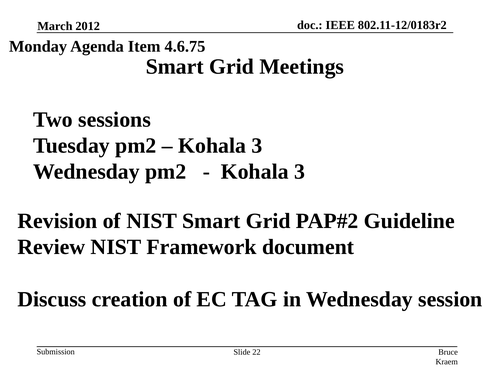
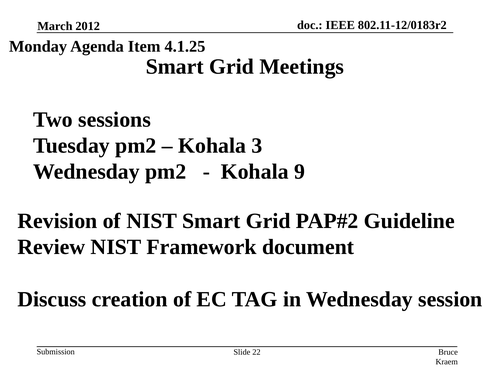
4.6.75: 4.6.75 -> 4.1.25 (185, 46)
3: 3 -> 9 (300, 172)
